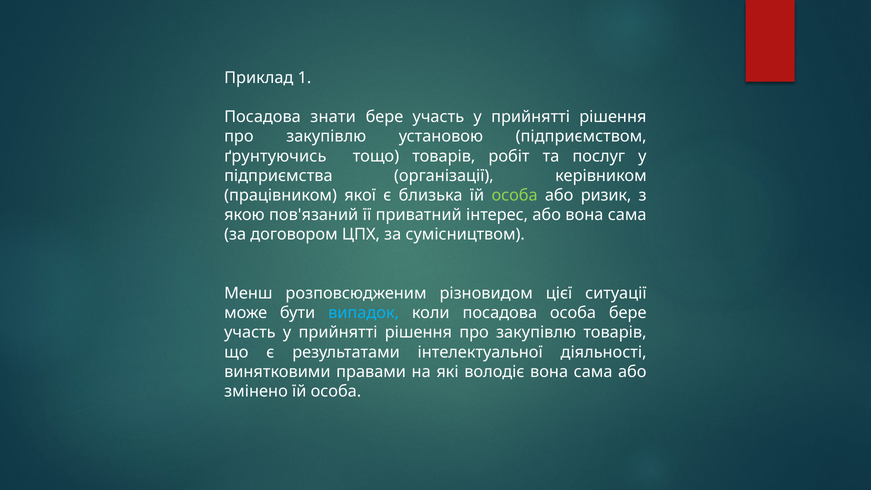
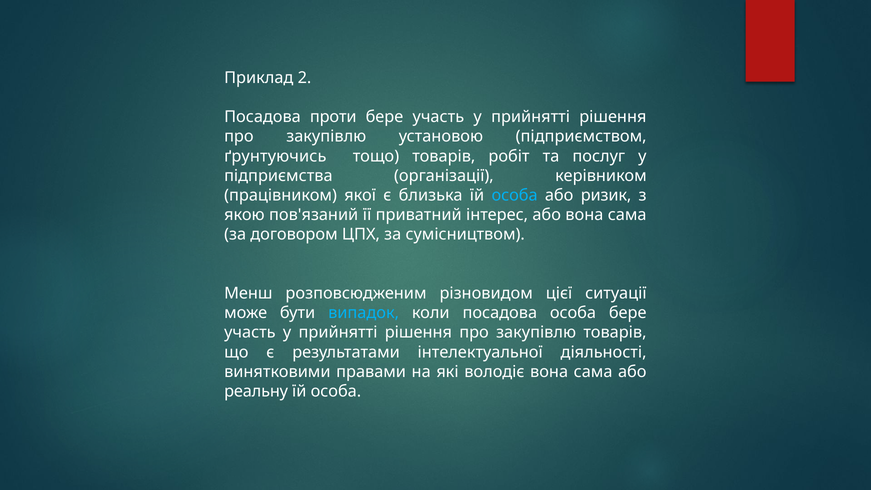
1: 1 -> 2 (304, 78)
знати: знати -> проти (333, 117)
особа colour: light green -> light blue (515, 195)
змінено: змінено -> реальну (256, 391)
